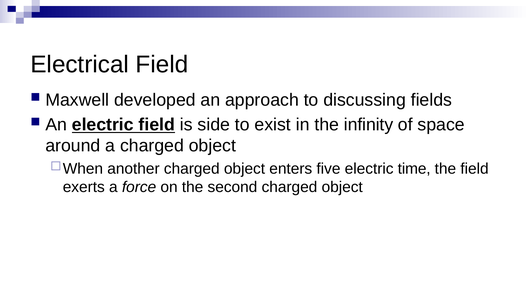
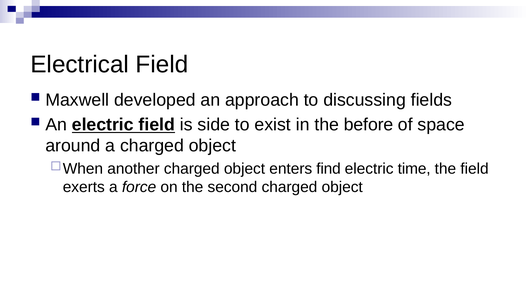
infinity: infinity -> before (369, 125)
five: five -> find (329, 169)
